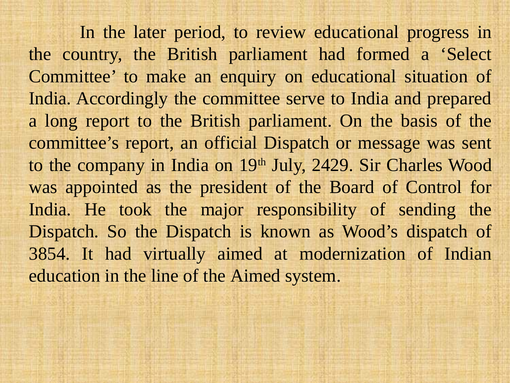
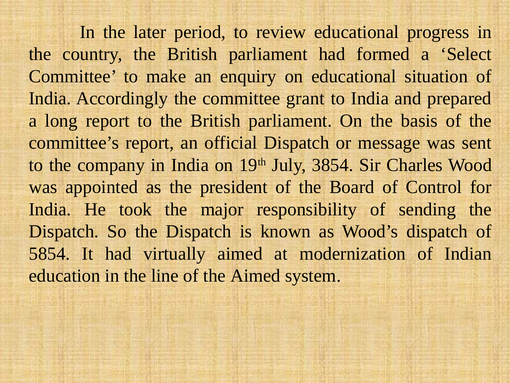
serve: serve -> grant (305, 98)
2429: 2429 -> 3854 (333, 165)
3854: 3854 -> 5854 (50, 253)
